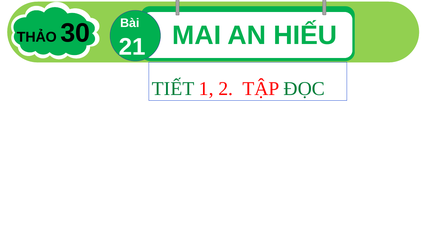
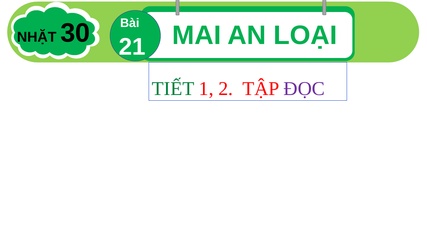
THẢO: THẢO -> NHẶT (37, 37)
HIẾU: HIẾU -> LOẠI (305, 35)
ĐỌC colour: green -> purple (304, 89)
